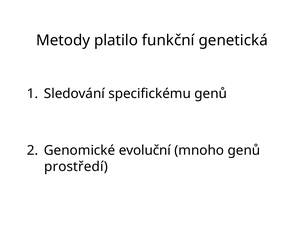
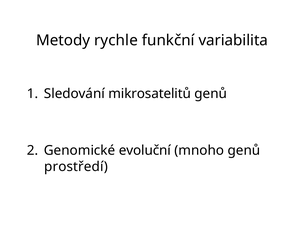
platilo: platilo -> rychle (116, 40)
genetická: genetická -> variabilita (233, 40)
specifickému: specifickému -> mikrosatelitů (150, 94)
